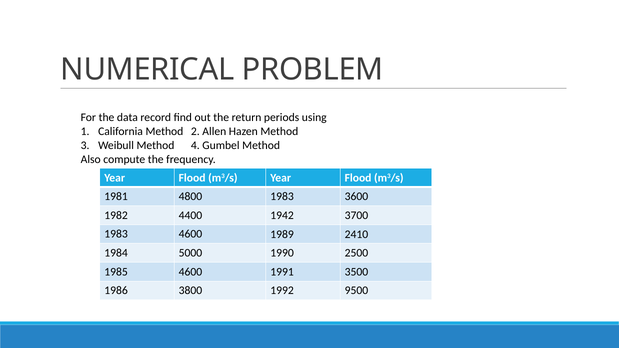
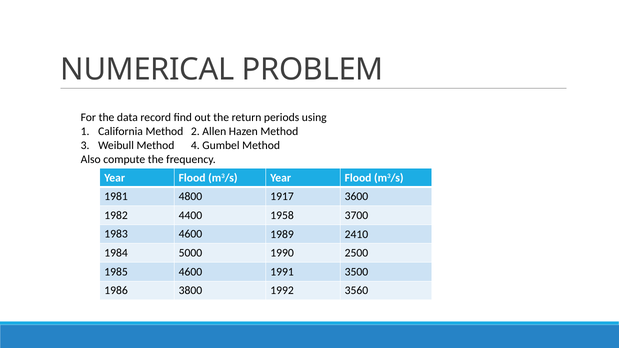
1983: 1983 -> 1917 (282, 197)
1942: 1942 -> 1958 (282, 215)
9500: 9500 -> 3560 (356, 291)
